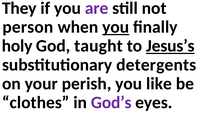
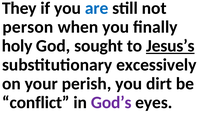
are colour: purple -> blue (97, 8)
you underline: present -> none (116, 27)
taught: taught -> sought (99, 46)
detergents: detergents -> excessively (156, 65)
like: like -> dirt (159, 84)
clothes: clothes -> conflict (36, 103)
